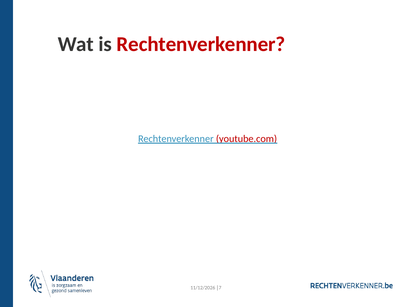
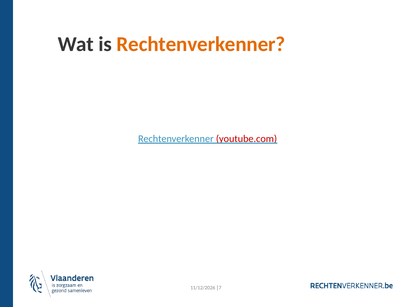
Rechtenverkenner colour: red -> orange (201, 44)
